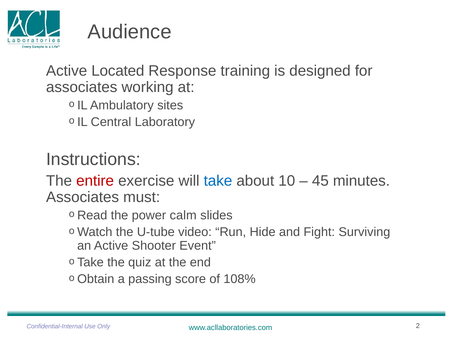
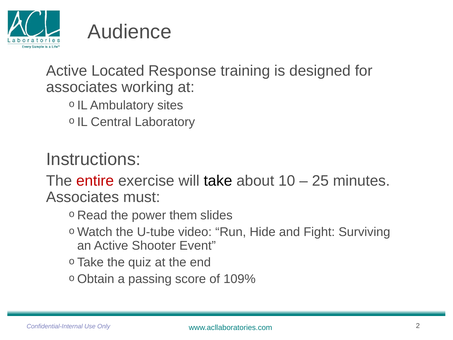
take colour: blue -> black (218, 181)
45: 45 -> 25 (320, 181)
calm: calm -> them (183, 215)
108%: 108% -> 109% (240, 279)
